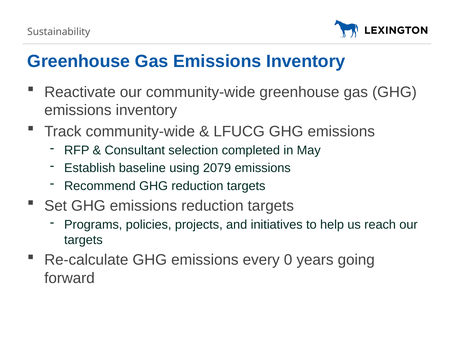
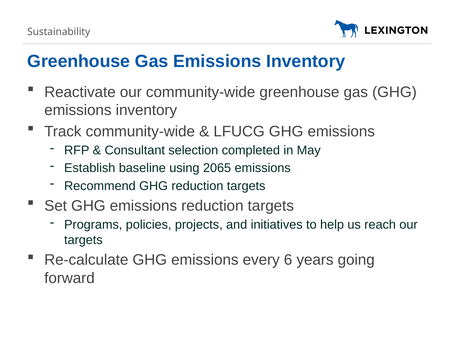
2079: 2079 -> 2065 (217, 168)
0: 0 -> 6 (288, 259)
